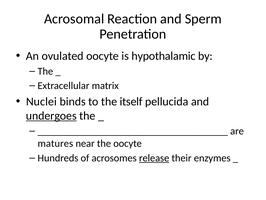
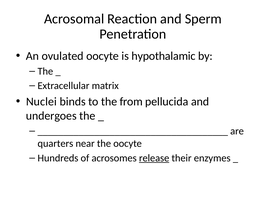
itself: itself -> from (131, 101)
undergoes underline: present -> none (51, 116)
matures: matures -> quarters (55, 143)
